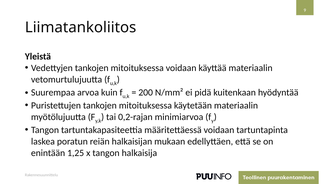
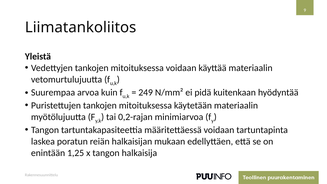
200: 200 -> 249 (146, 93)
